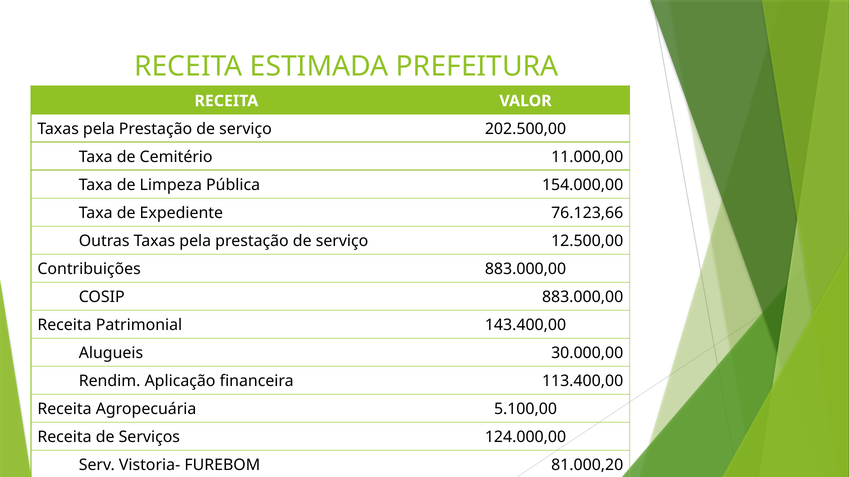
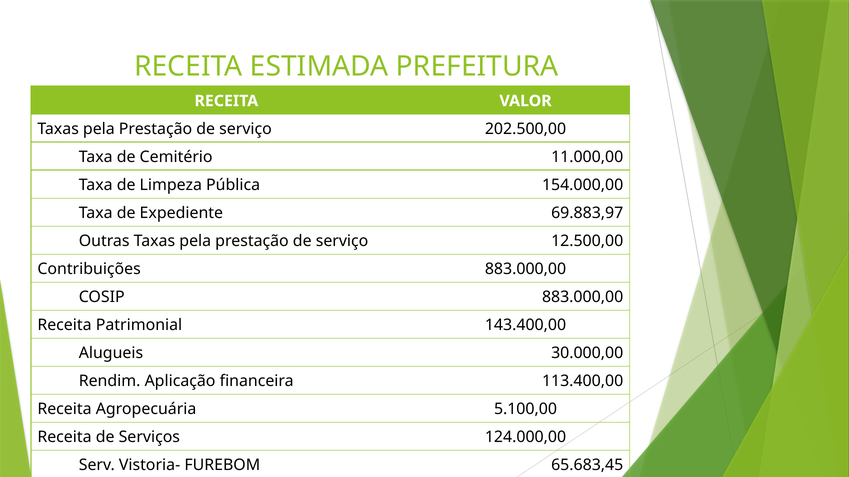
76.123,66: 76.123,66 -> 69.883,97 (587, 213)
81.000,20: 81.000,20 -> 65.683,45 (587, 466)
